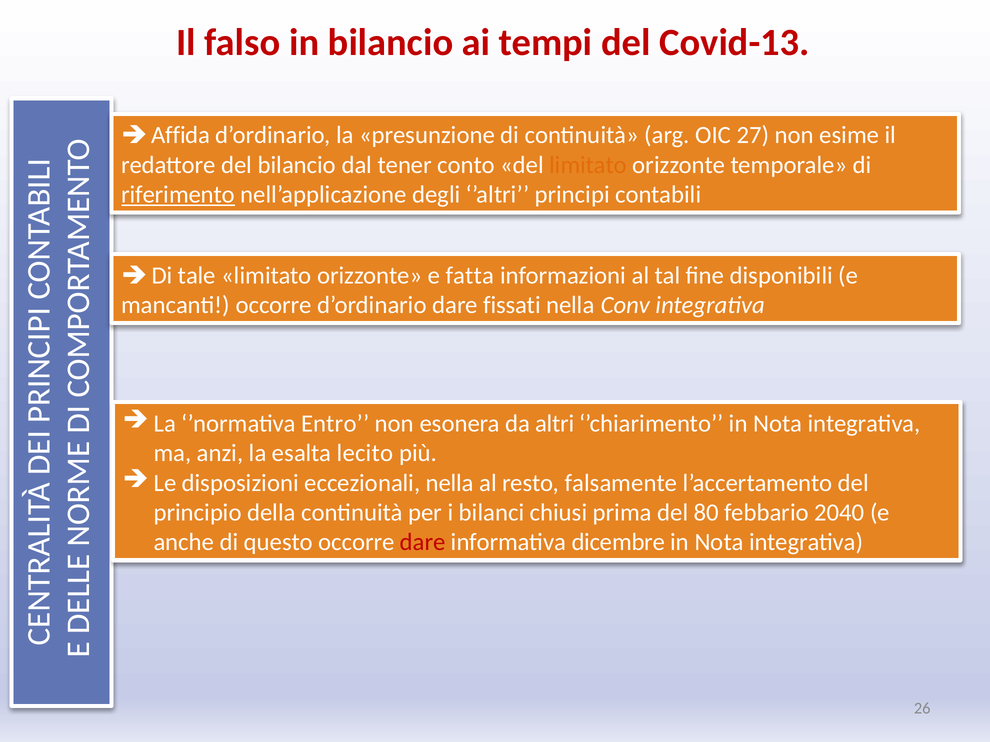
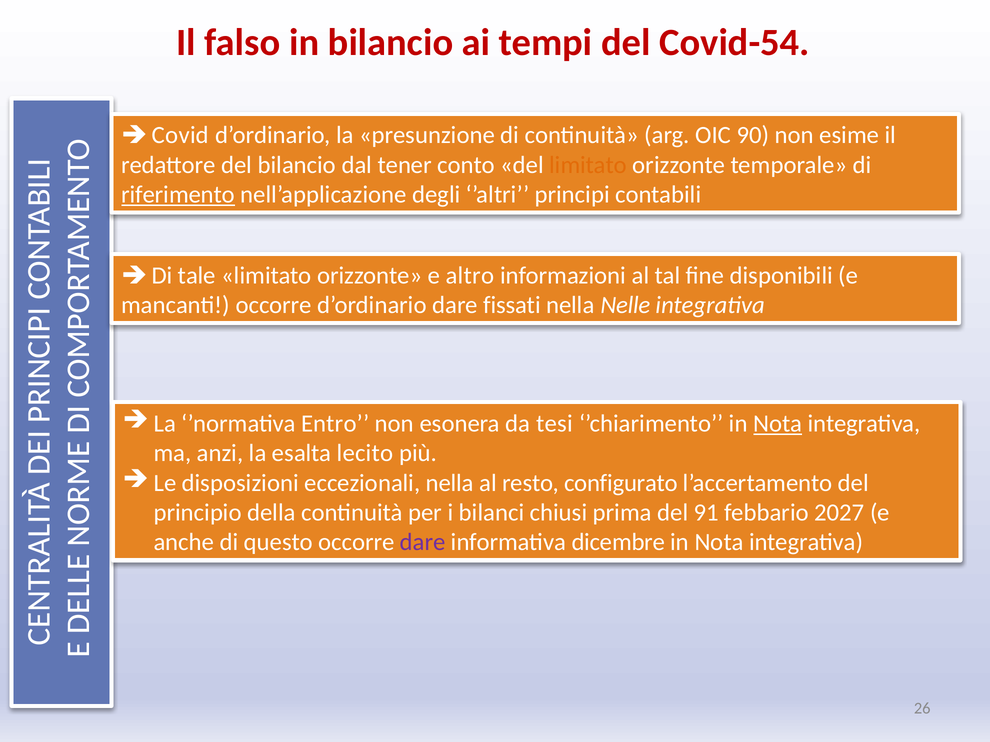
Covid-13: Covid-13 -> Covid-54 (734, 43)
Affida: Affida -> Covid (180, 135)
27: 27 -> 90 (753, 135)
fatta: fatta -> altro (470, 276)
Conv: Conv -> Nelle (625, 305)
altri: altri -> tesi (555, 424)
Nota underline: none -> present (778, 424)
falsamente: falsamente -> configurato (621, 483)
80: 80 -> 91 (706, 513)
2040: 2040 -> 2027 (839, 513)
dare colour: red -> purple (423, 543)
